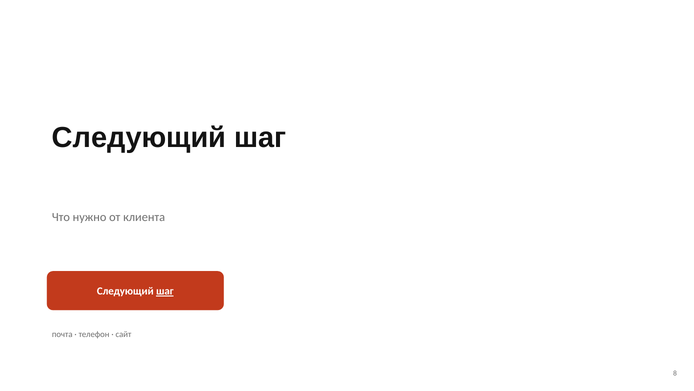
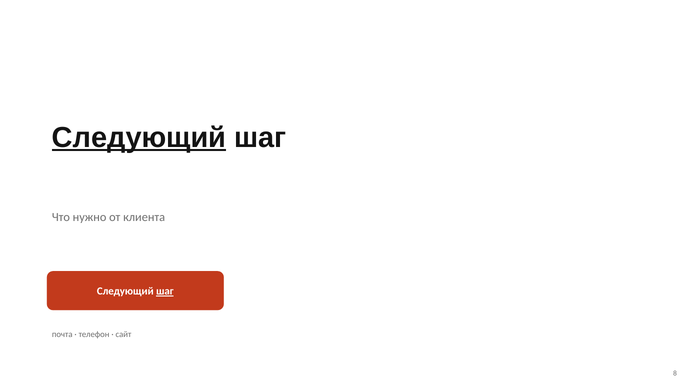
Следующий underline: none -> present (139, 137)
